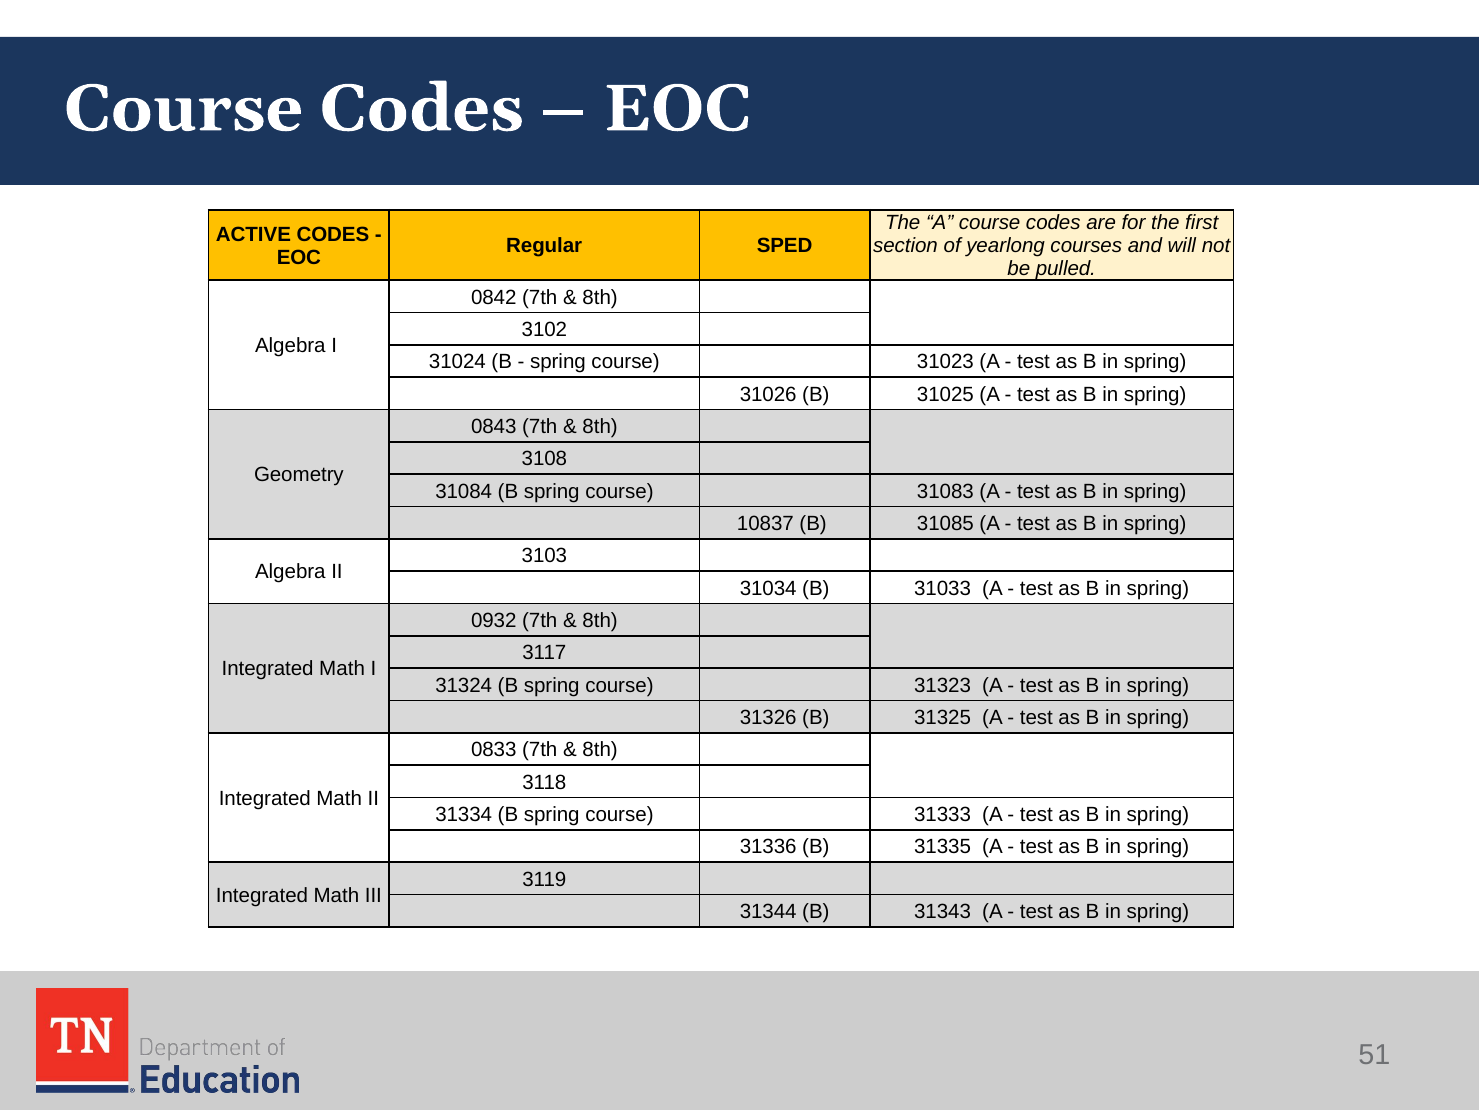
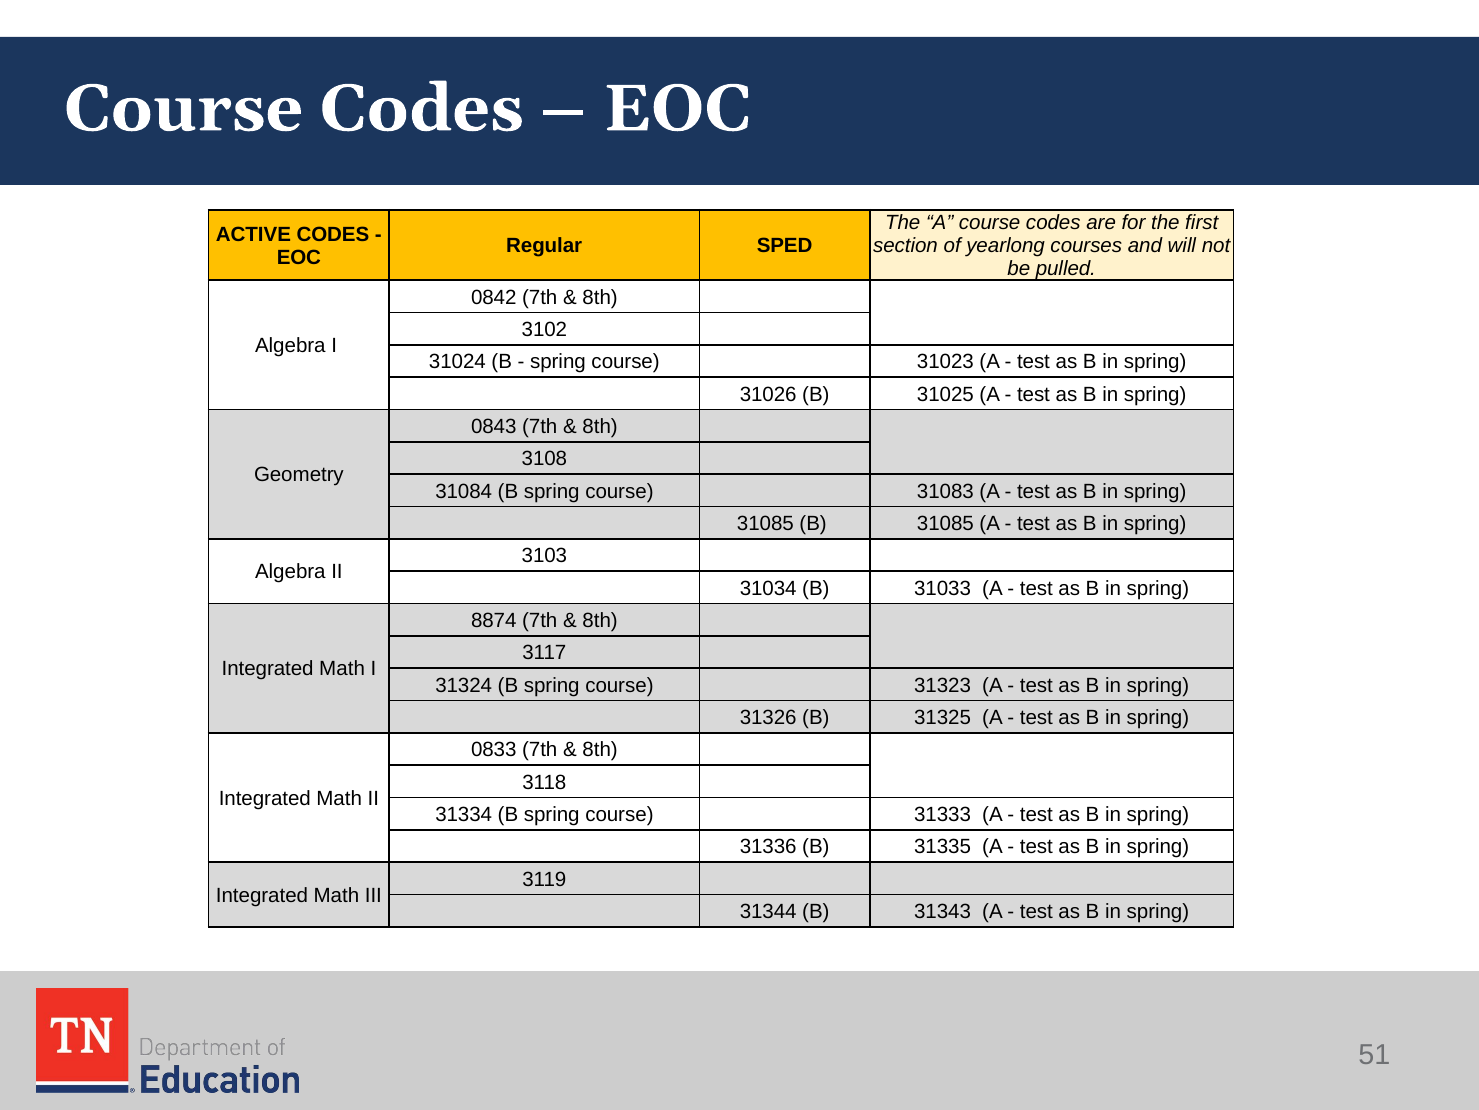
10837: 10837 -> 31085 (765, 523)
0932: 0932 -> 8874 (494, 620)
